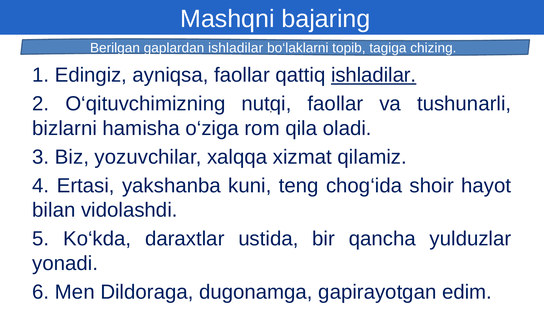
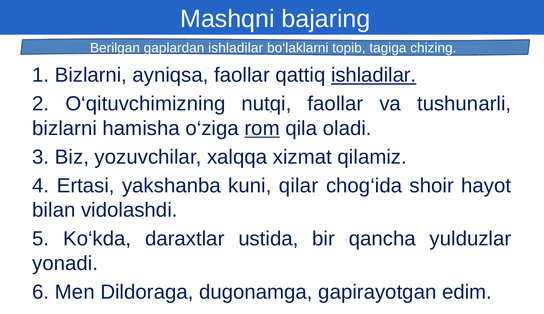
Edingiz: Edingiz -> Bizlarni (91, 75)
rom underline: none -> present (262, 128)
teng: teng -> qilar (299, 186)
